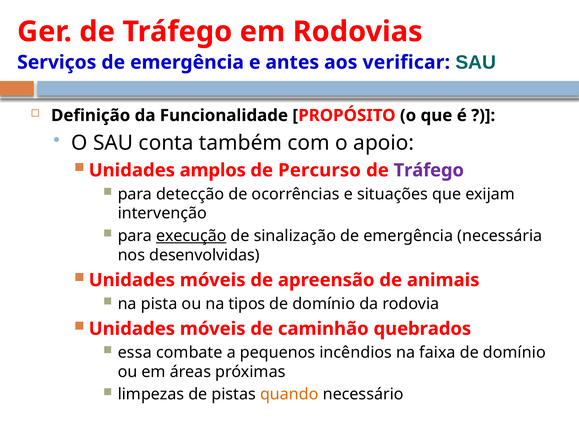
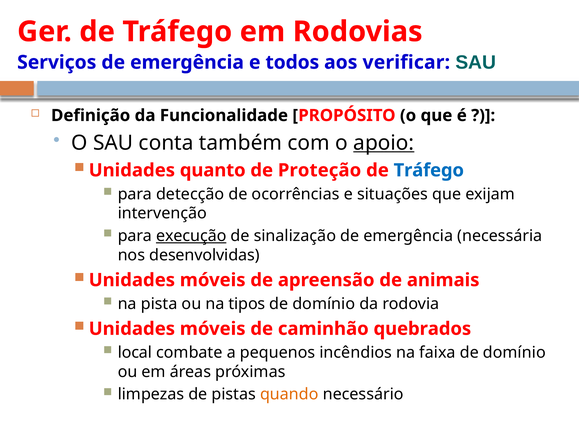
antes: antes -> todos (292, 62)
apoio underline: none -> present (384, 143)
amplos: amplos -> quanto (213, 170)
Percurso: Percurso -> Proteção (320, 170)
Tráfego colour: purple -> blue (429, 170)
essa: essa -> local (135, 353)
